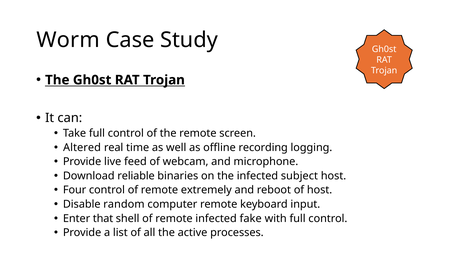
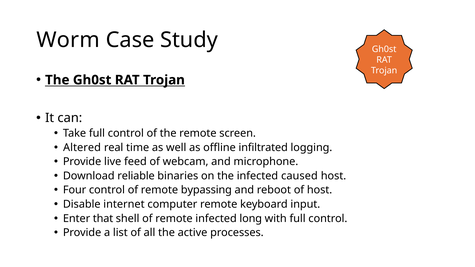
recording: recording -> infiltrated (263, 148)
subject: subject -> caused (299, 176)
extremely: extremely -> bypassing (206, 190)
random: random -> internet (124, 204)
fake: fake -> long (251, 219)
